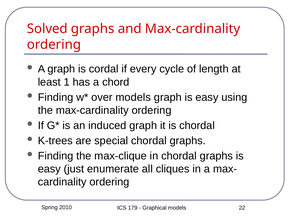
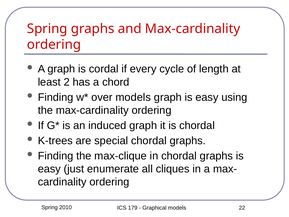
Solved: Solved -> Spring (47, 29)
1: 1 -> 2 (67, 82)
